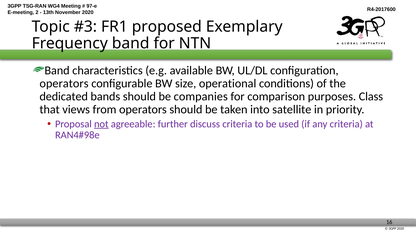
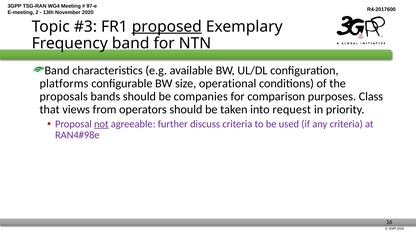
proposed underline: none -> present (167, 27)
operators: operators -> platforms (64, 83)
dedicated: dedicated -> proposals (64, 97)
satellite: satellite -> request (292, 110)
